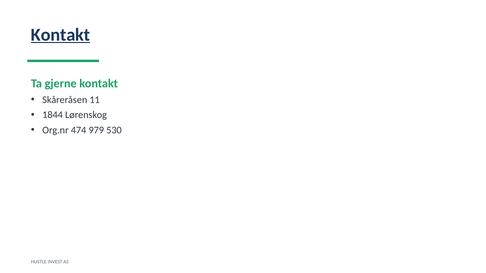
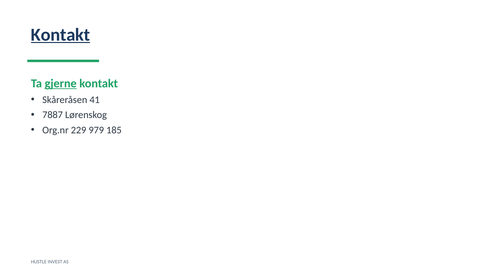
gjerne underline: none -> present (61, 84)
11: 11 -> 41 (95, 100)
1844: 1844 -> 7887 (53, 115)
474: 474 -> 229 (79, 130)
530: 530 -> 185 (114, 130)
